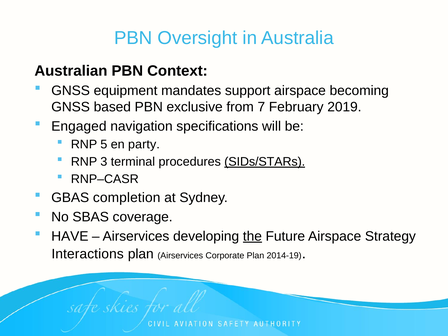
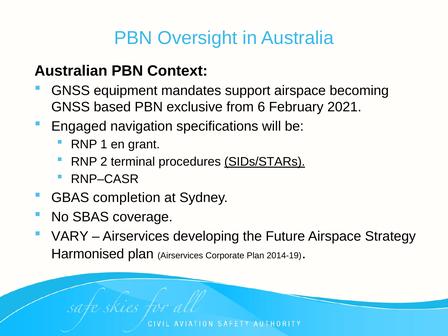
7: 7 -> 6 (261, 107)
2019: 2019 -> 2021 (344, 107)
5: 5 -> 1 (104, 144)
party: party -> grant (144, 144)
3: 3 -> 2 (104, 162)
HAVE: HAVE -> VARY (70, 236)
the underline: present -> none (252, 236)
Interactions: Interactions -> Harmonised (88, 254)
